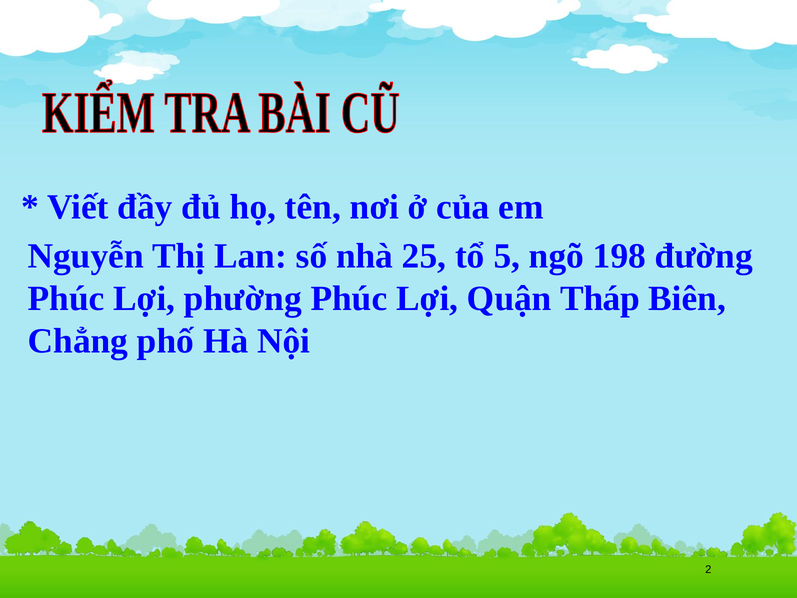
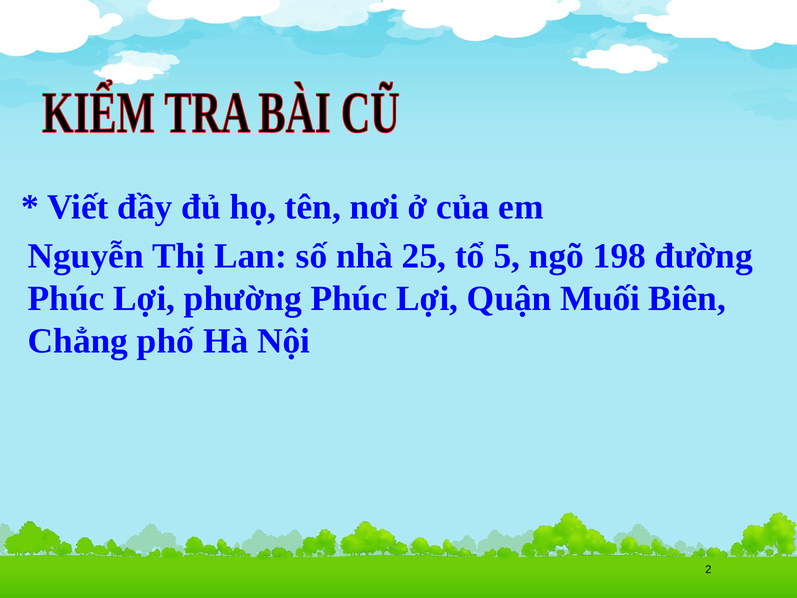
Tháp: Tháp -> Muối (600, 299)
